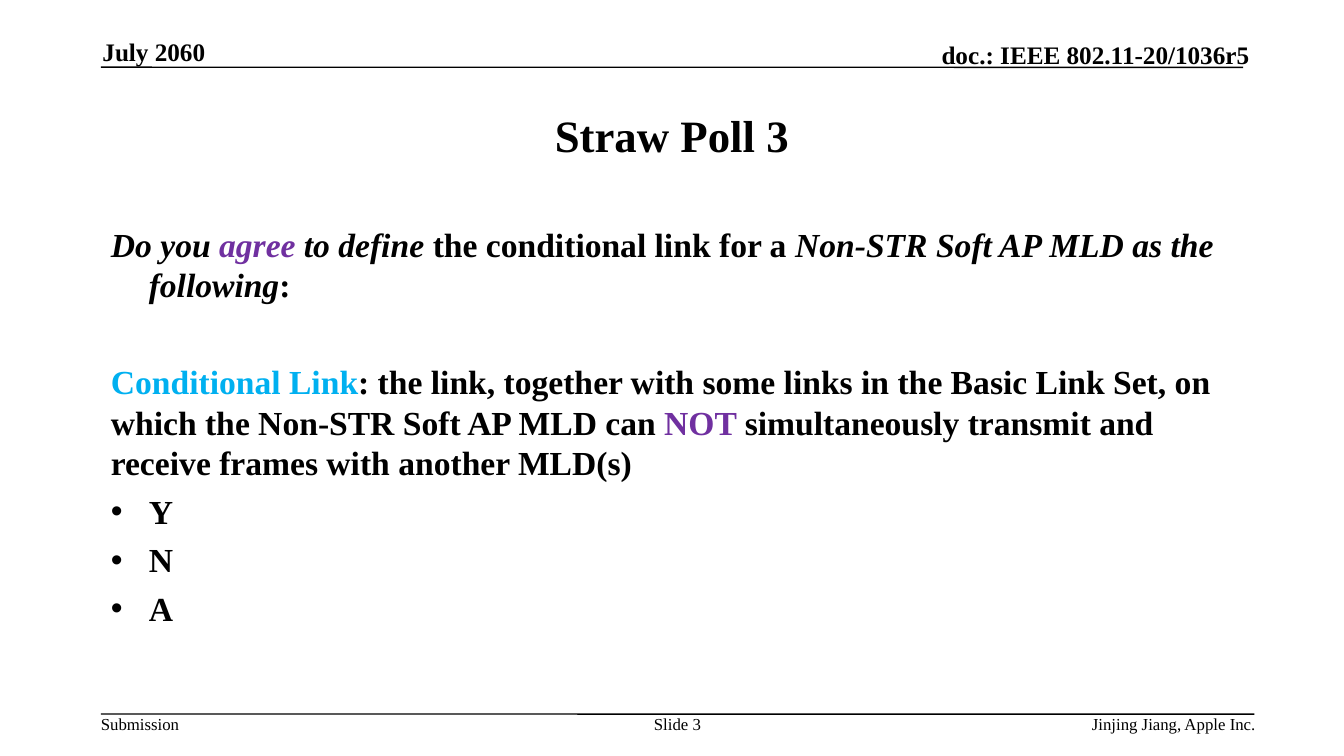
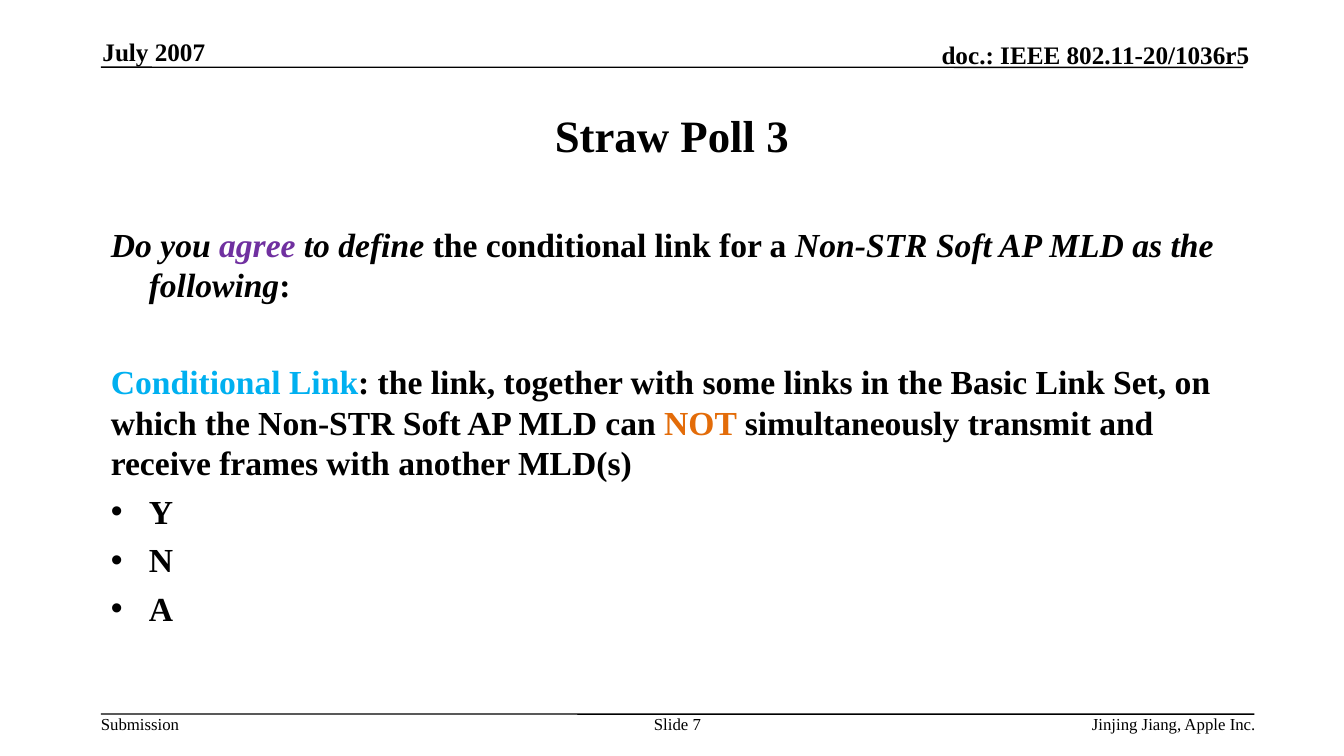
2060: 2060 -> 2007 (180, 53)
NOT colour: purple -> orange (701, 424)
Slide 3: 3 -> 7 (697, 725)
